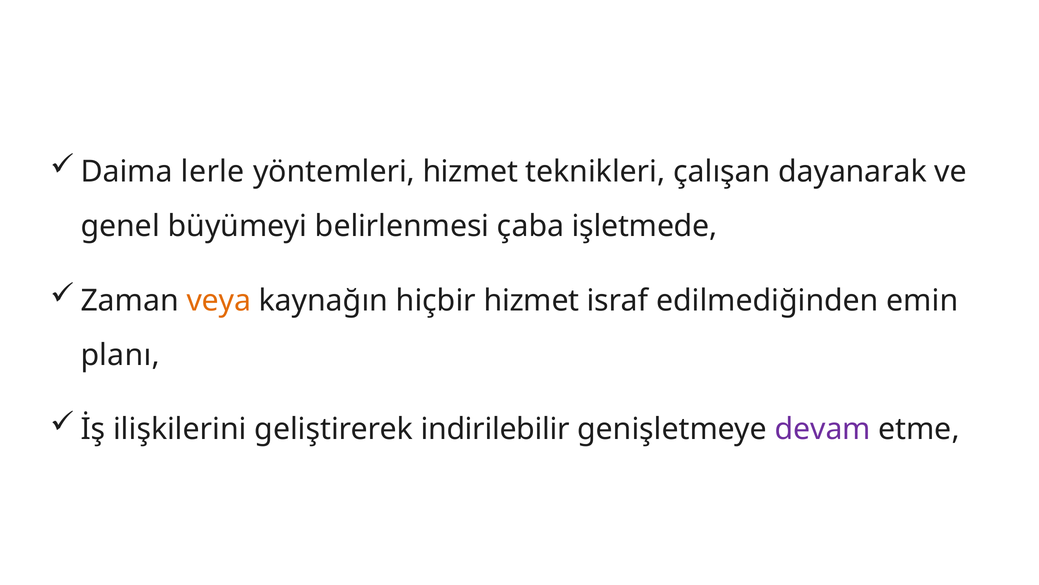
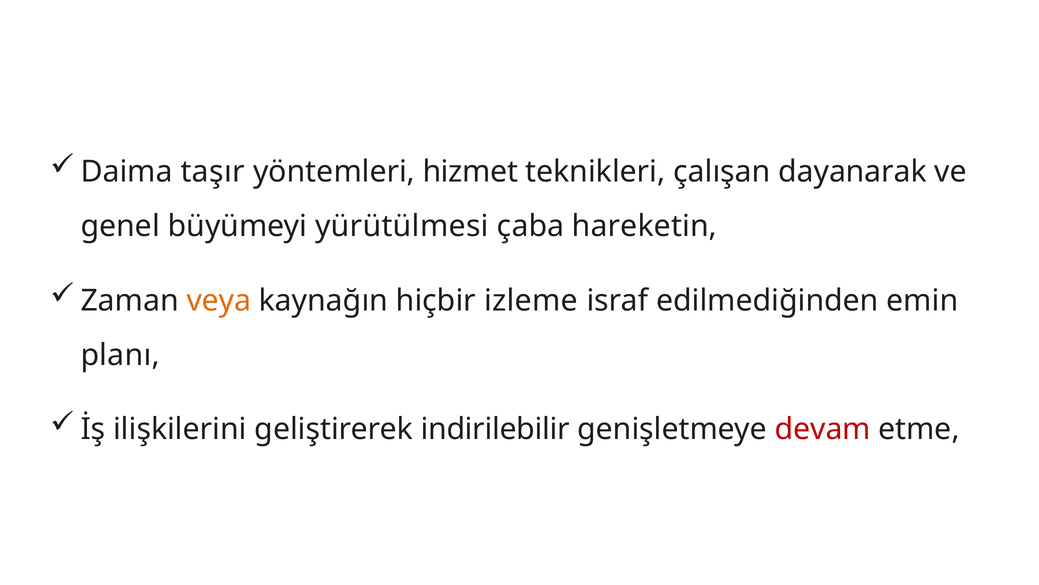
lerle: lerle -> taşır (213, 172)
belirlenmesi: belirlenmesi -> yürütülmesi (402, 226)
işletmede: işletmede -> hareketin (644, 226)
hiçbir hizmet: hizmet -> izleme (531, 300)
devam colour: purple -> red (823, 429)
